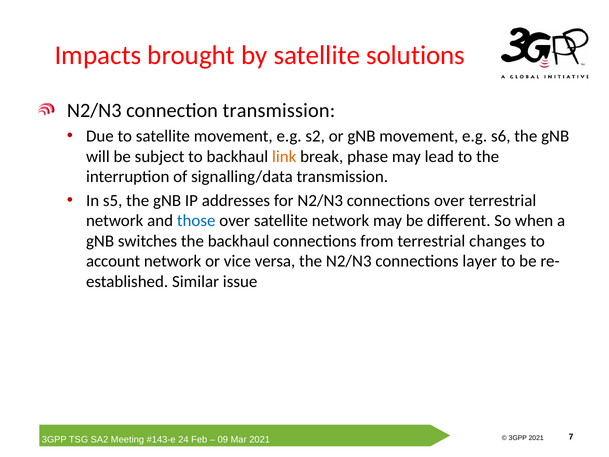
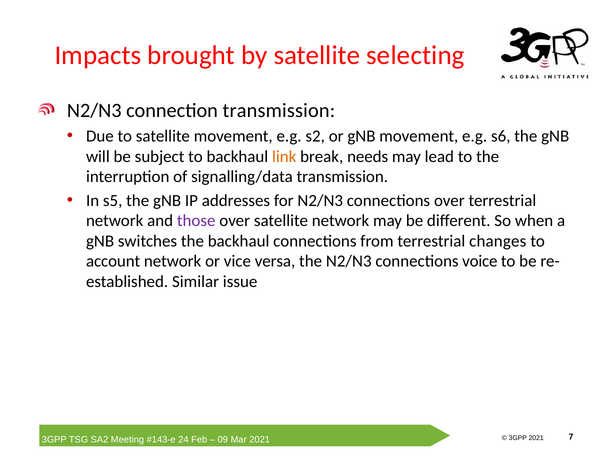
solutions: solutions -> selecting (415, 55)
phase: phase -> needs (368, 156)
those colour: blue -> purple (196, 221)
layer: layer -> voice (480, 261)
